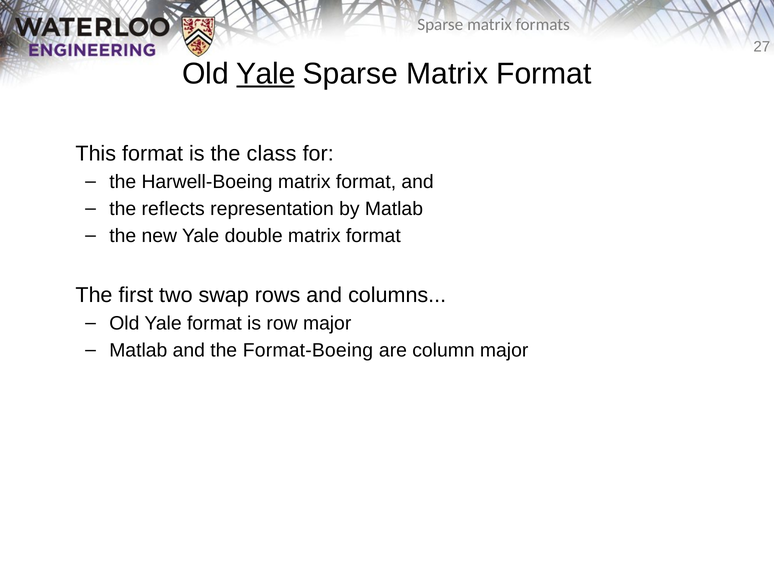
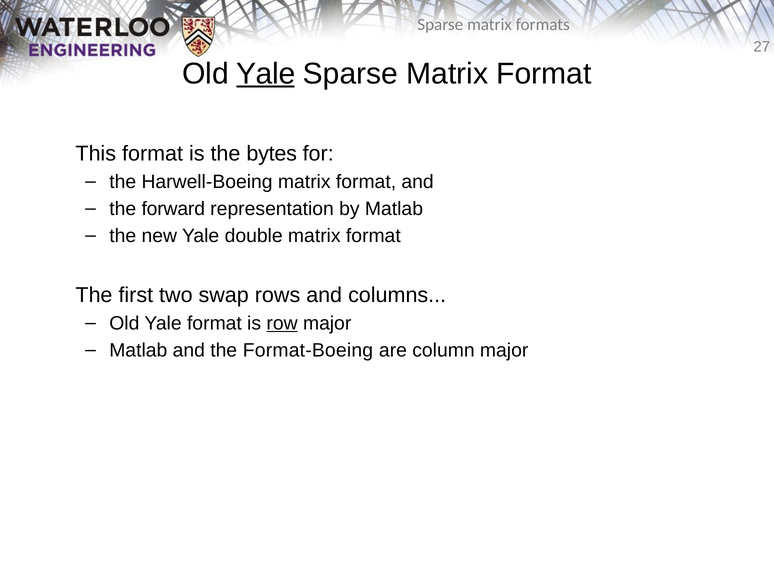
class: class -> bytes (272, 154)
reflects: reflects -> forward (173, 209)
row underline: none -> present (282, 323)
